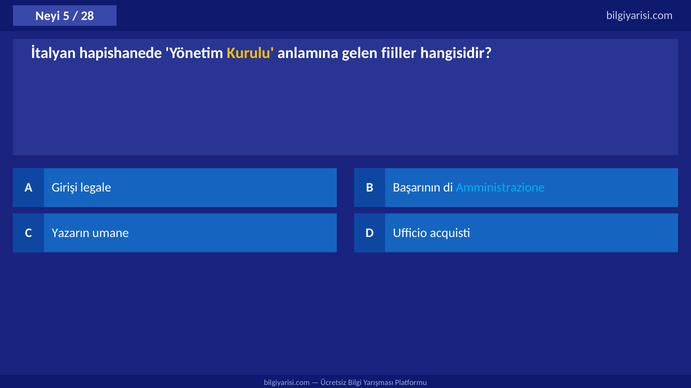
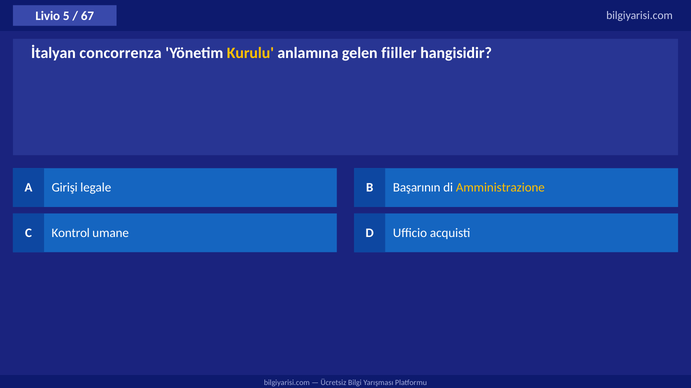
Neyi: Neyi -> Livio (48, 16)
28: 28 -> 67 (87, 16)
hapishanede: hapishanede -> concorrenza (121, 53)
Amministrazione colour: light blue -> yellow (500, 188)
Yazarın: Yazarın -> Kontrol (71, 233)
